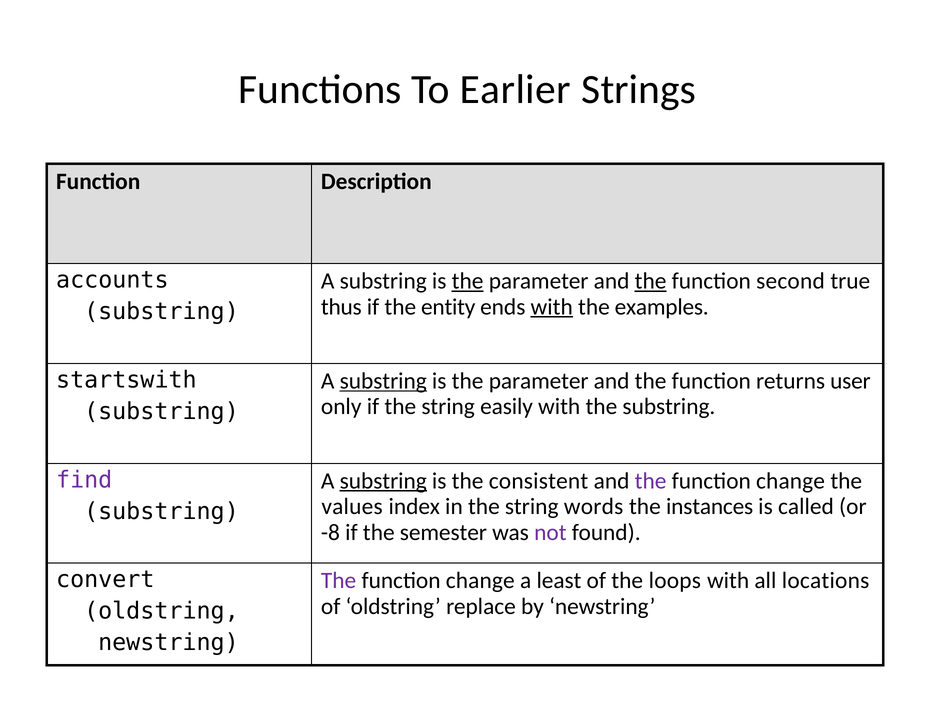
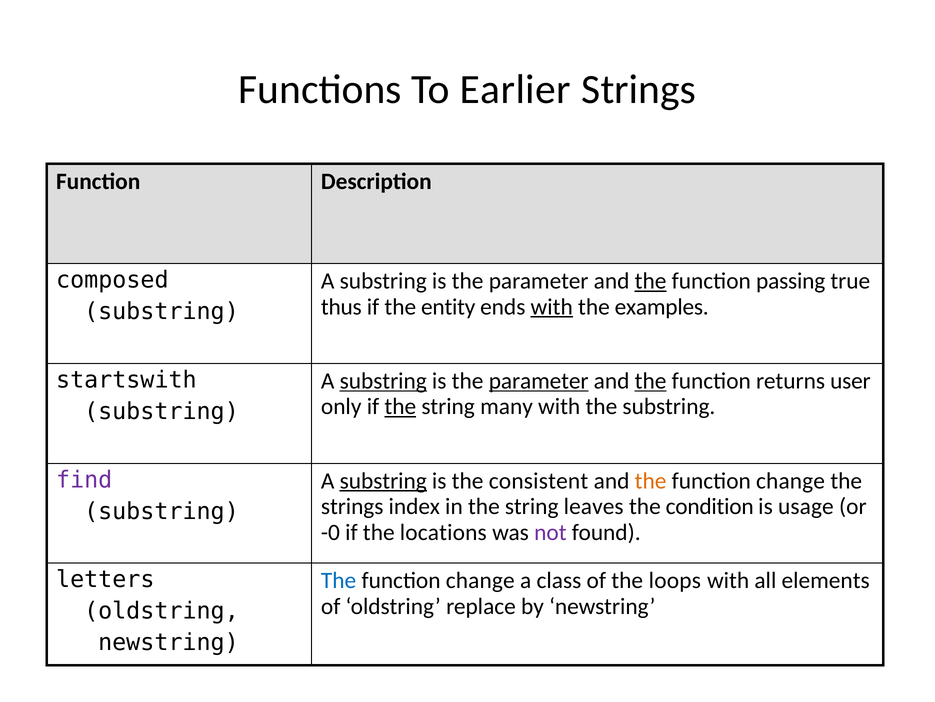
accounts: accounts -> composed (112, 280)
the underline: present -> none (468, 281)
second: second -> passing (791, 281)
parameter underline: none -> present (539, 381)
the underline: none -> present (651, 381)
the underline: none -> present (400, 406)
easily: easily -> many (507, 406)
the colour: purple -> orange (651, 480)
values: values -> strings (352, 506)
words: words -> leaves (594, 506)
instances: instances -> condition (710, 506)
called: called -> usage (806, 506)
-8: -8 -> -0 (330, 532)
semester: semester -> locations (443, 532)
convert: convert -> letters (105, 579)
The colour: purple -> blue (339, 580)
least: least -> class (559, 580)
locations: locations -> elements (826, 580)
